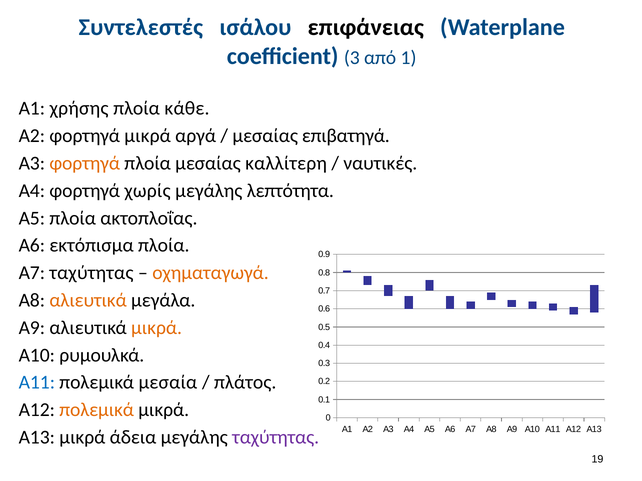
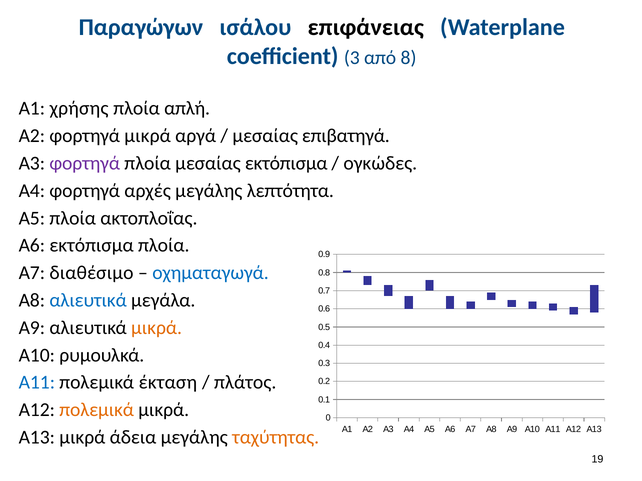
Συντελεστές: Συντελεστές -> Παραγώγων (141, 28)
1: 1 -> 8 (409, 58)
κάθε: κάθε -> απλή (187, 109)
φορτηγά colour: orange -> purple (85, 163)
μεσαίας καλλίτερη: καλλίτερη -> εκτόπισμα (286, 163)
ναυτικές: ναυτικές -> ογκώδες (380, 163)
χωρίς: χωρίς -> αρχές (148, 191)
Α7 ταχύτητας: ταχύτητας -> διαθέσιμο (91, 273)
οχηματαγωγά colour: orange -> blue (210, 273)
αλιευτικά colour: orange -> blue (88, 301)
μεσαία: μεσαία -> έκταση (168, 383)
ταχύτητας colour: purple -> orange (276, 438)
